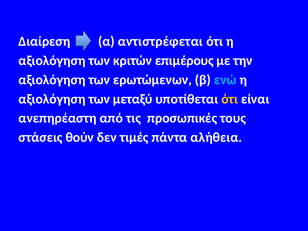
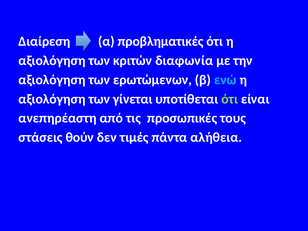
αντιστρέφεται: αντιστρέφεται -> προβληματικές (161, 41)
επιμέρους: επιμέρους -> διαφωνία (184, 61)
μεταξύ: μεταξύ -> γίνεται (133, 99)
ότι colour: yellow -> light green (230, 99)
